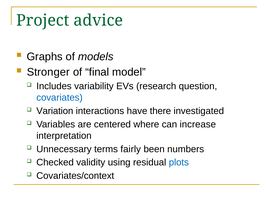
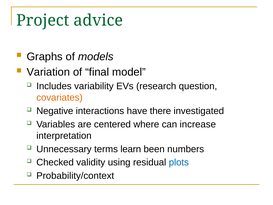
Stronger: Stronger -> Variation (48, 72)
covariates colour: blue -> orange (59, 98)
Variation: Variation -> Negative (55, 111)
fairly: fairly -> learn (131, 149)
Covariates/context: Covariates/context -> Probability/context (75, 176)
